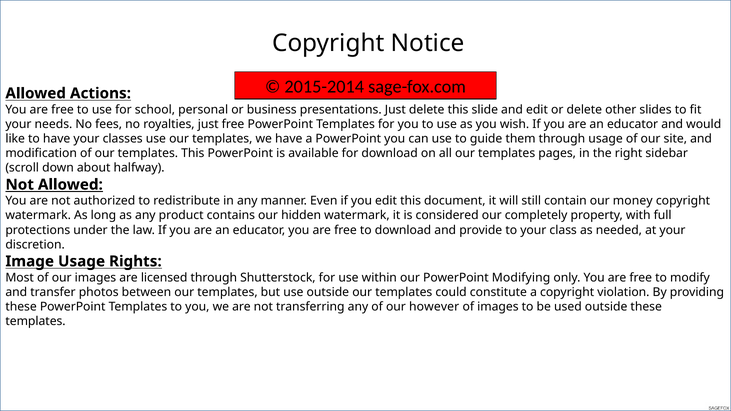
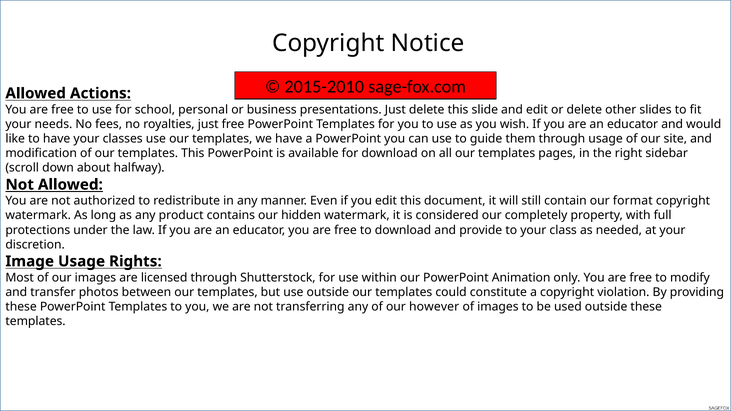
2015-2014: 2015-2014 -> 2015-2010 (324, 87)
money: money -> format (633, 201)
Modifying: Modifying -> Animation (521, 278)
